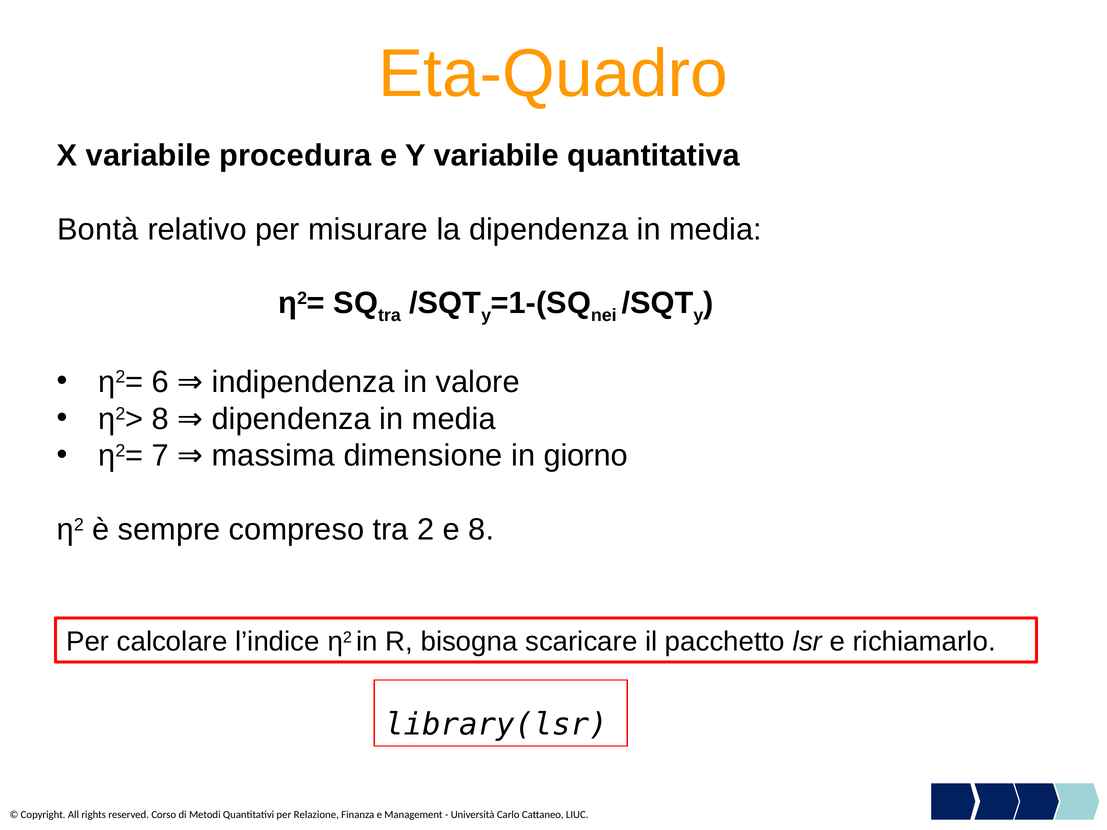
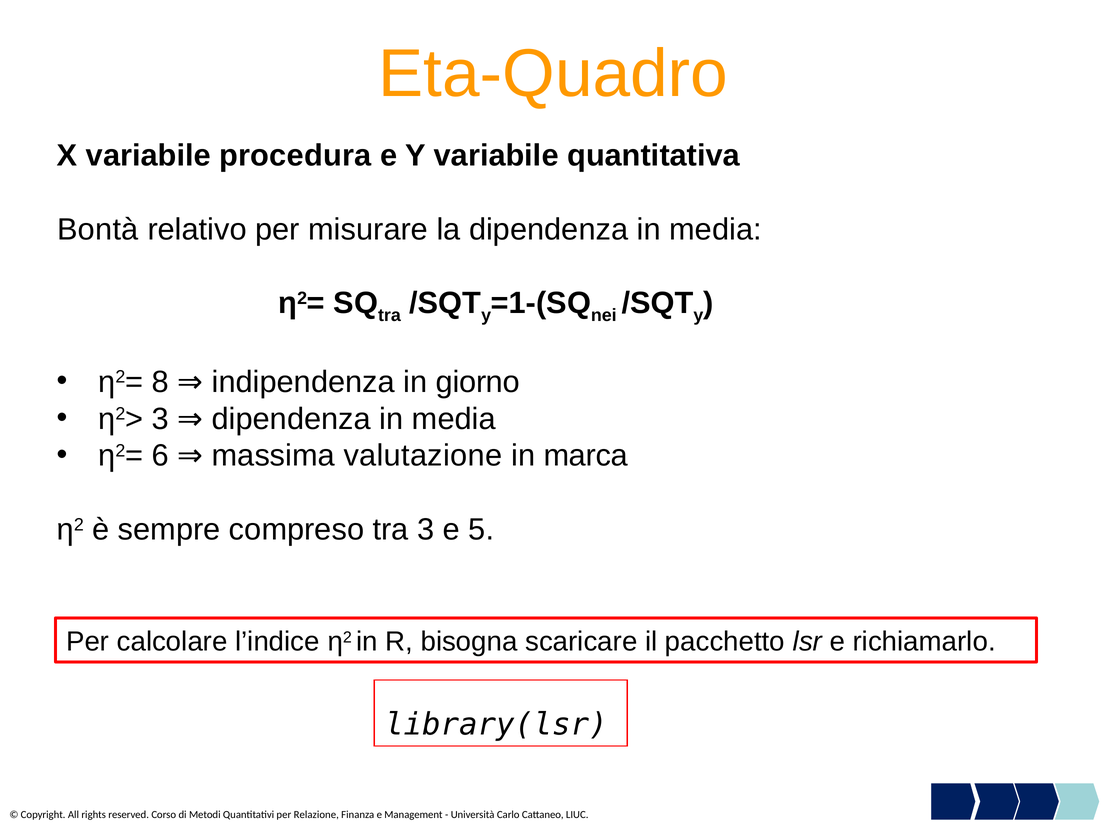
6: 6 -> 8 (160, 382)
valore: valore -> giorno (478, 382)
η2> 8: 8 -> 3 (160, 419)
7: 7 -> 6 (160, 456)
dimensione: dimensione -> valutazione (423, 456)
giorno: giorno -> marca (586, 456)
tra 2: 2 -> 3 (426, 530)
e 8: 8 -> 5 (481, 530)
